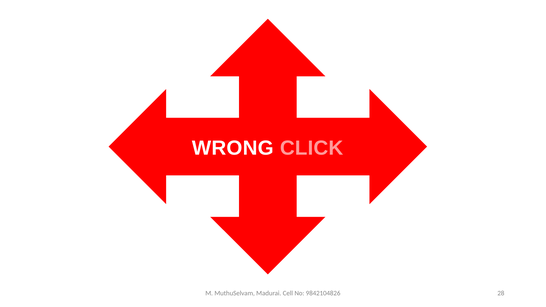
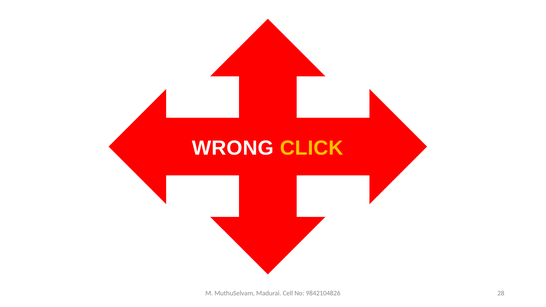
CLICK colour: pink -> yellow (312, 148)
